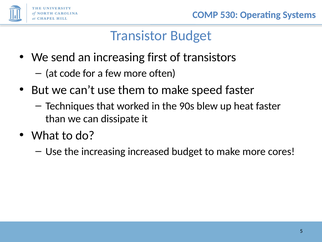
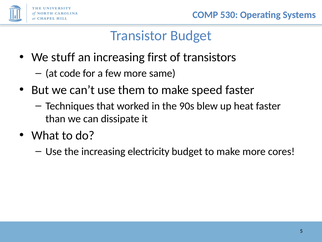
send: send -> stuff (63, 57)
often: often -> same (162, 73)
increased: increased -> electricity (149, 151)
